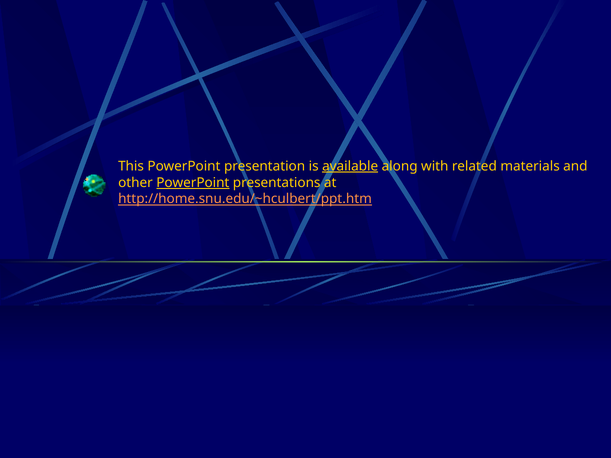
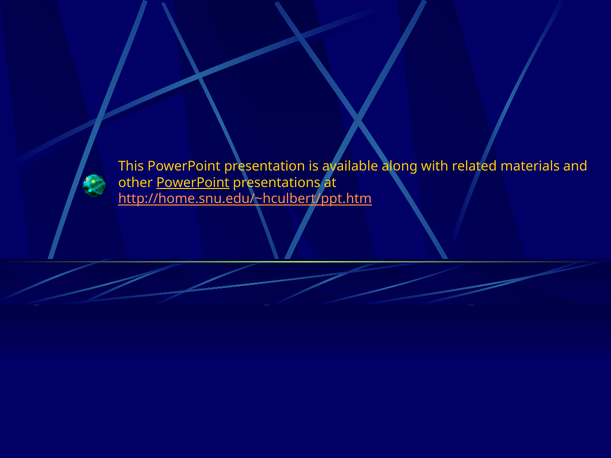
available underline: present -> none (350, 166)
